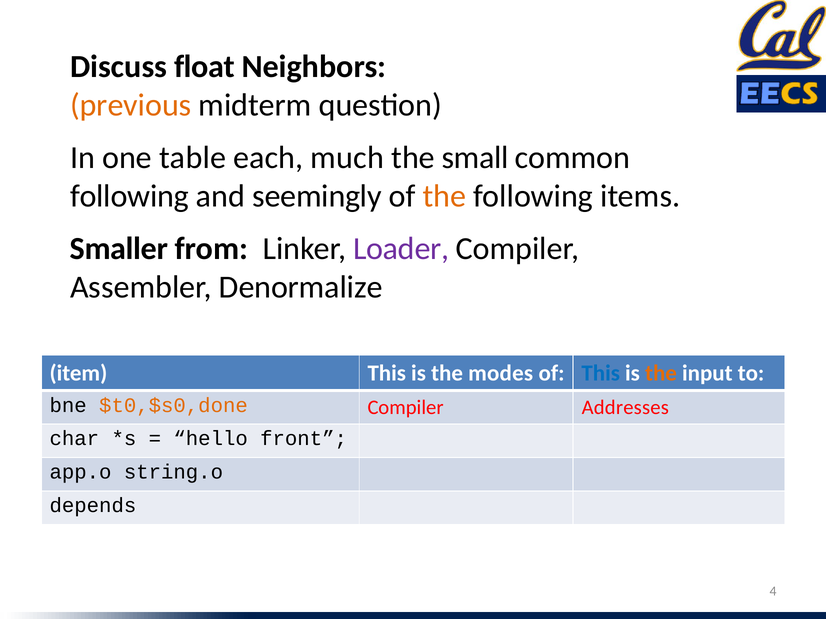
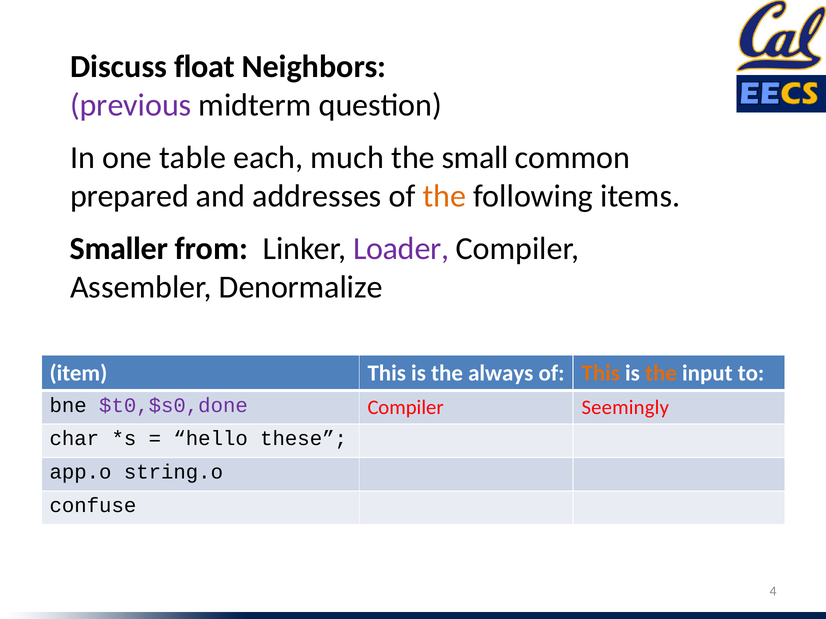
previous colour: orange -> purple (131, 105)
following: following -> prepared (130, 196)
seemingly: seemingly -> addresses (317, 196)
modes: modes -> always (501, 374)
This colour: blue -> orange (601, 374)
$t0,$s0,done colour: orange -> purple (173, 406)
Addresses: Addresses -> Seemingly (625, 408)
front: front -> these (304, 439)
depends: depends -> confuse (93, 506)
